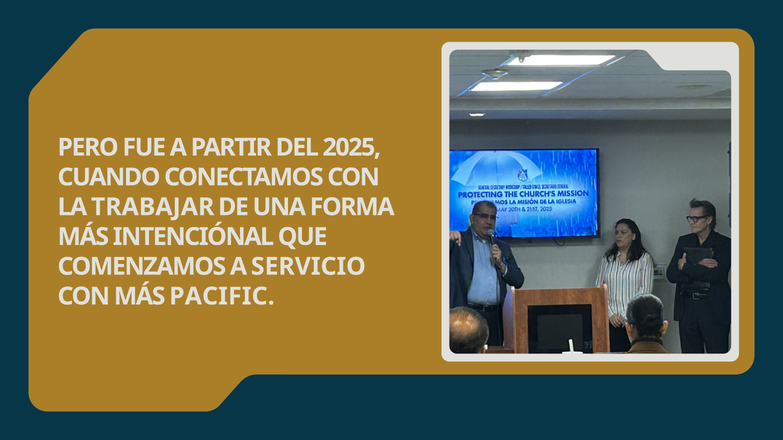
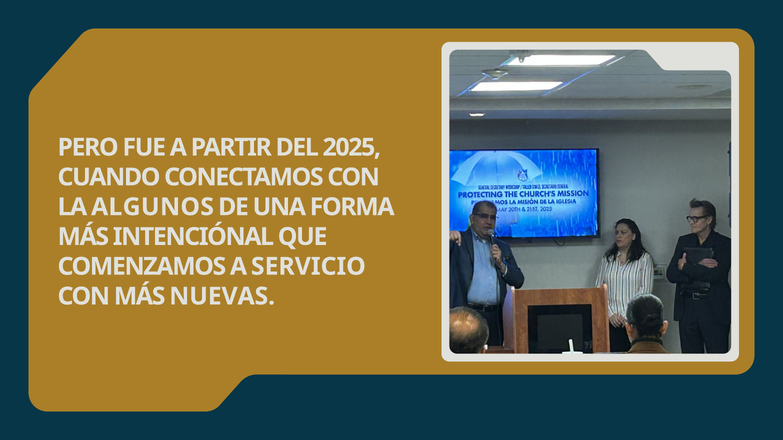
TRABAJAR: TRABAJAR -> ALGUNOS (153, 207)
PACIFIC: PACIFIC -> NUEVAS (222, 297)
